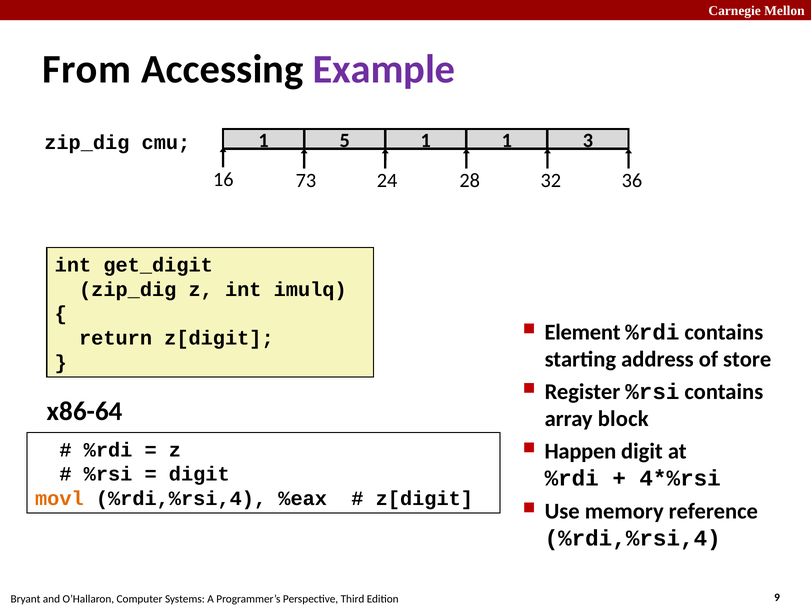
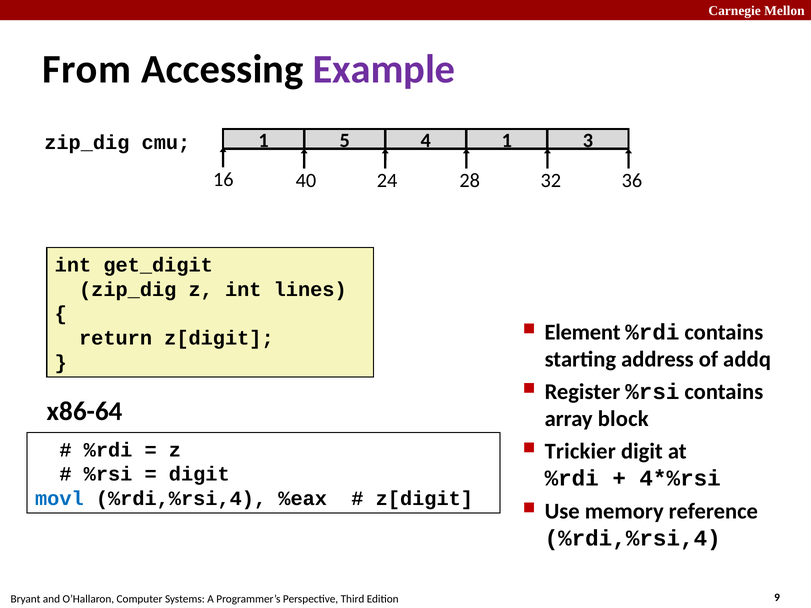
5 1: 1 -> 4 (426, 140)
73: 73 -> 40 (306, 181)
imulq: imulq -> lines (310, 289)
store: store -> addq (747, 359)
Happen: Happen -> Trickier (580, 452)
movl colour: orange -> blue (59, 499)
